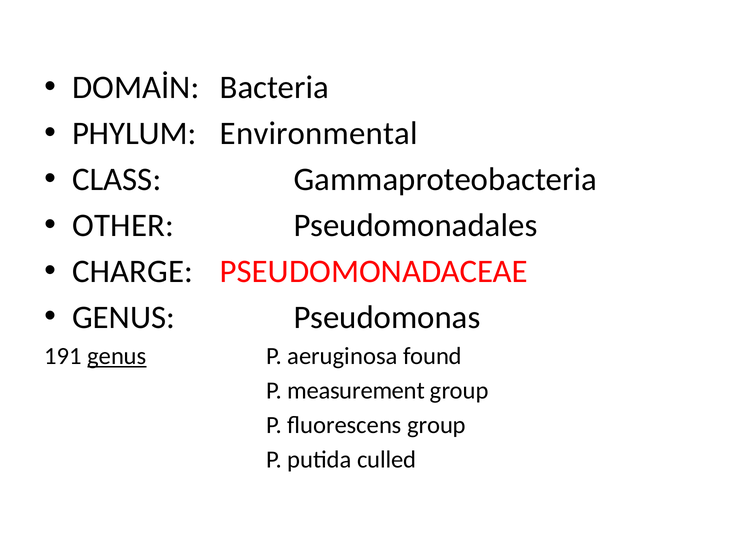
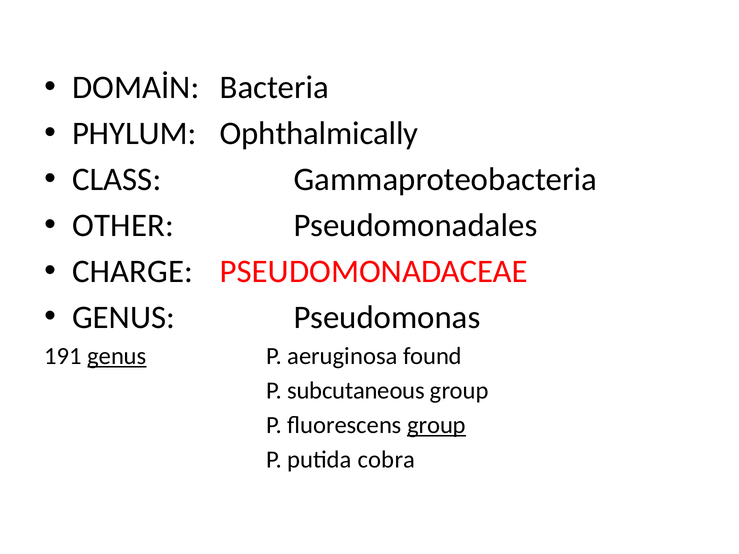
Environmental: Environmental -> Ophthalmically (319, 134)
measurement: measurement -> subcutaneous (356, 391)
group underline: none -> present (437, 425)
culled: culled -> cobra (386, 460)
